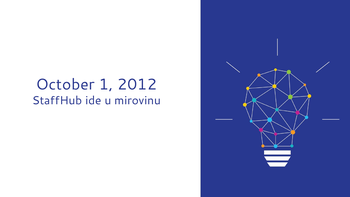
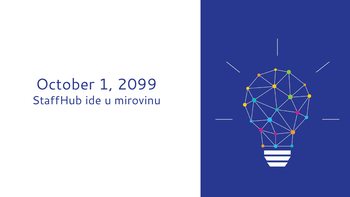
2012: 2012 -> 2099 (137, 84)
